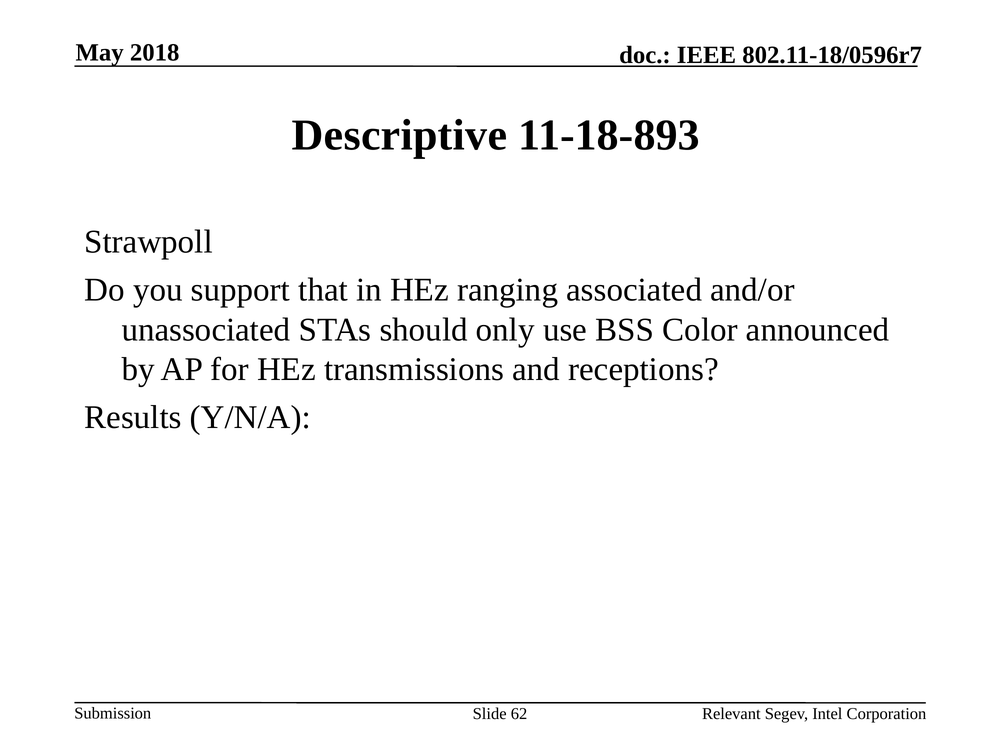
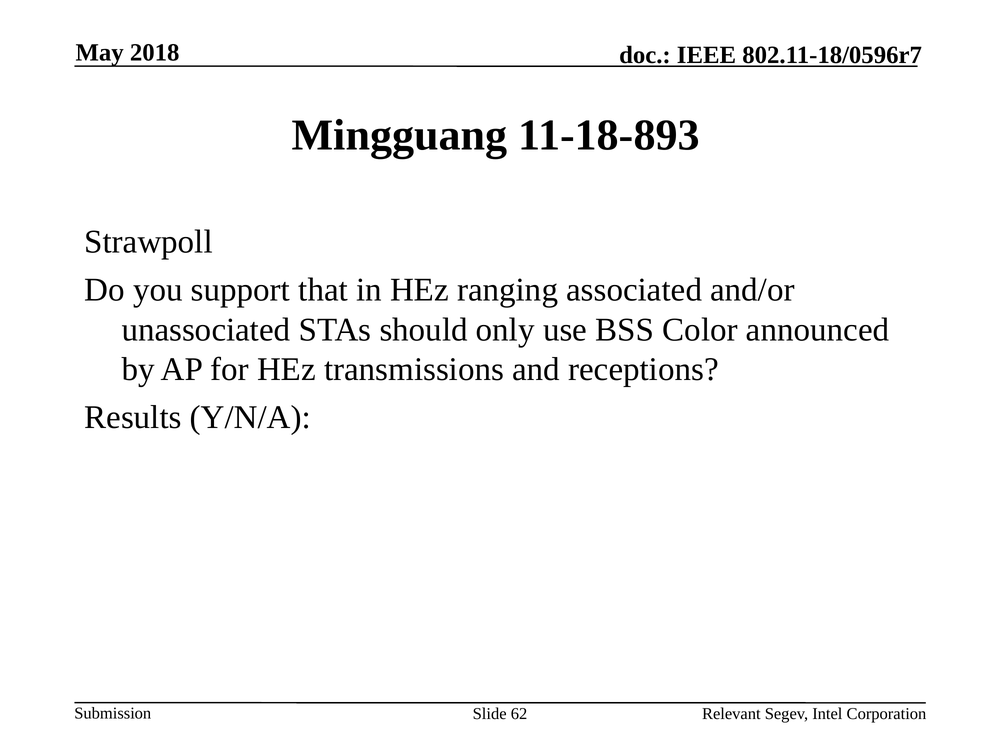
Descriptive: Descriptive -> Mingguang (400, 135)
